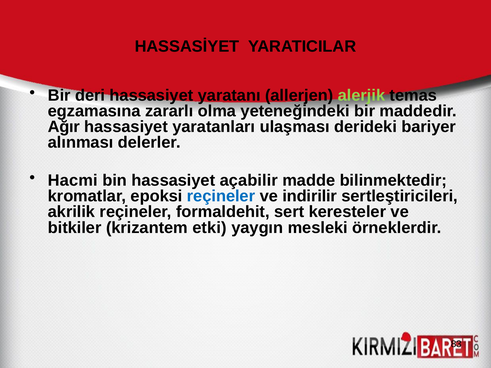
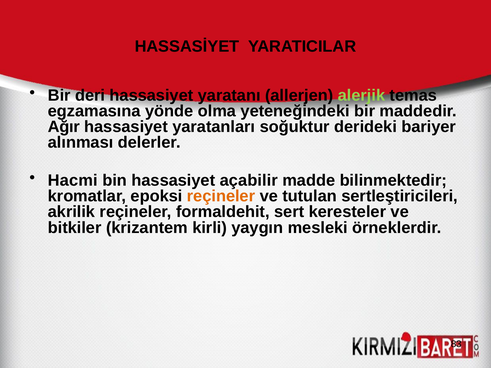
zararlı: zararlı -> yönde (169, 111)
ulaşması: ulaşması -> soğuktur (295, 127)
reçineler colour: blue -> orange (221, 196)
indirilir: indirilir -> tutulan (310, 196)
etki: etki -> kirli (210, 228)
